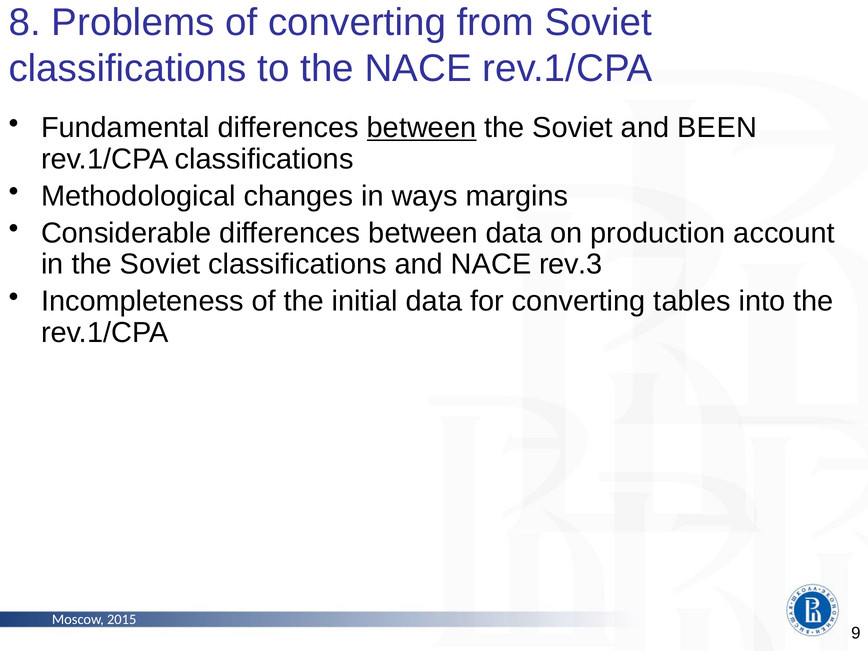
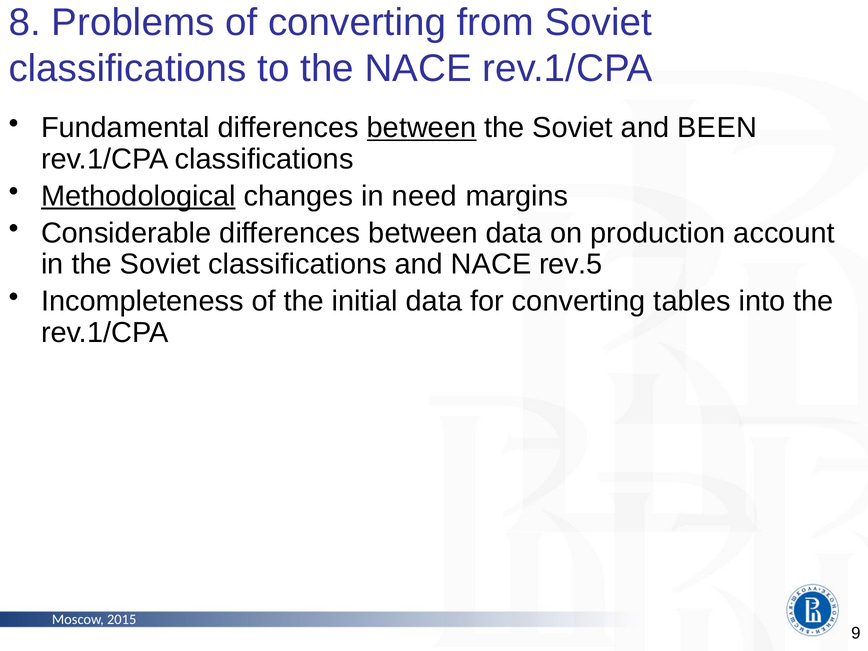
Methodological underline: none -> present (138, 196)
ways: ways -> need (424, 196)
rev.3: rev.3 -> rev.5 (571, 264)
